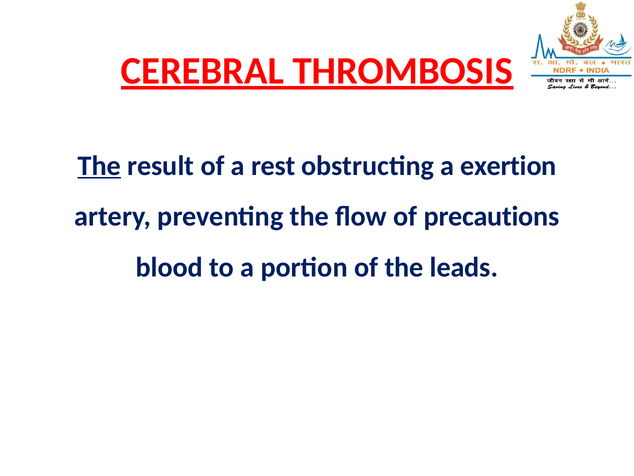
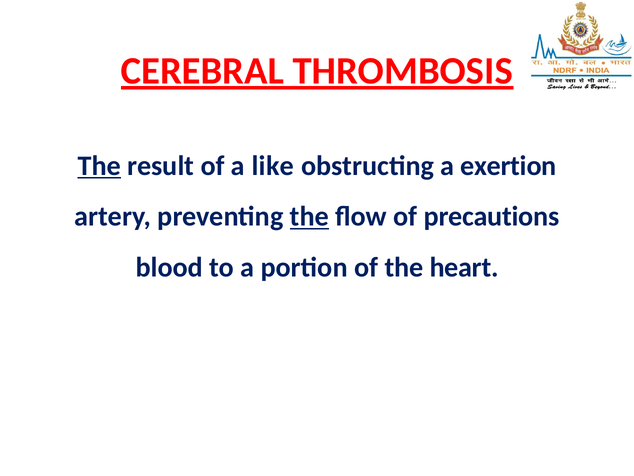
rest: rest -> like (273, 166)
the underline: none -> present (309, 216)
leads: leads -> heart (464, 267)
